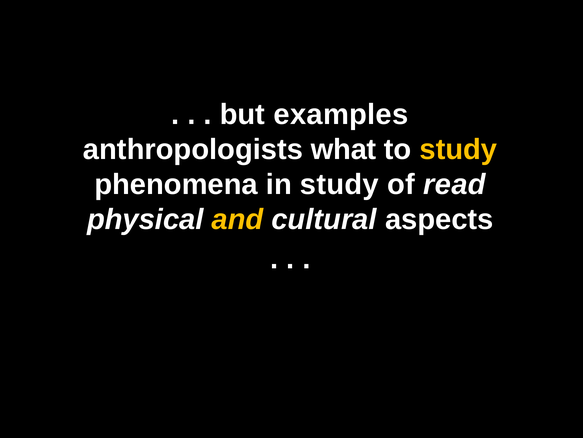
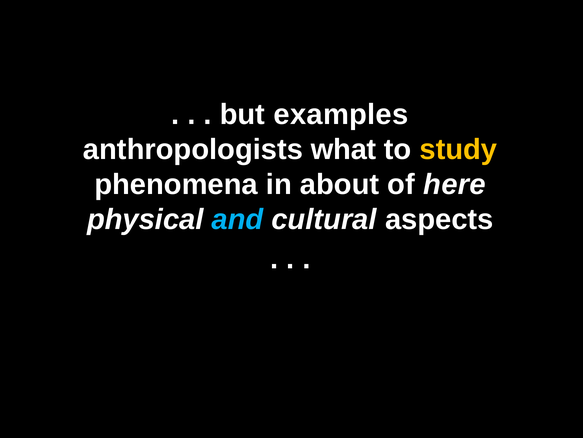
in study: study -> about (340, 184)
read: read -> here (454, 184)
and colour: yellow -> light blue (237, 219)
